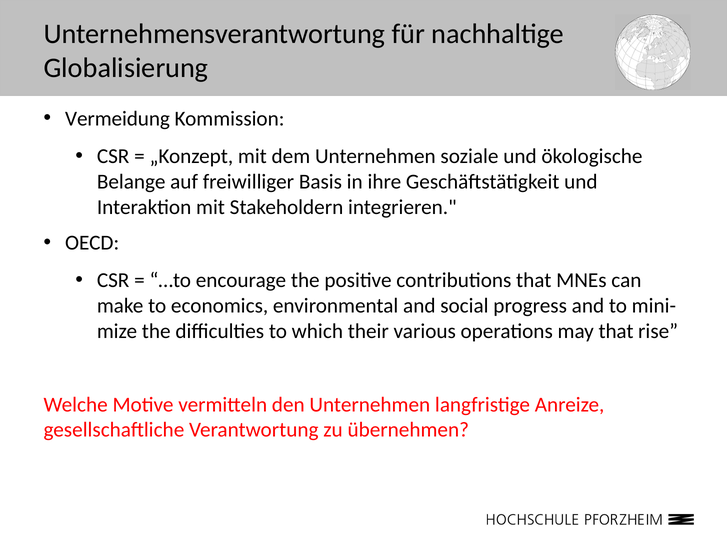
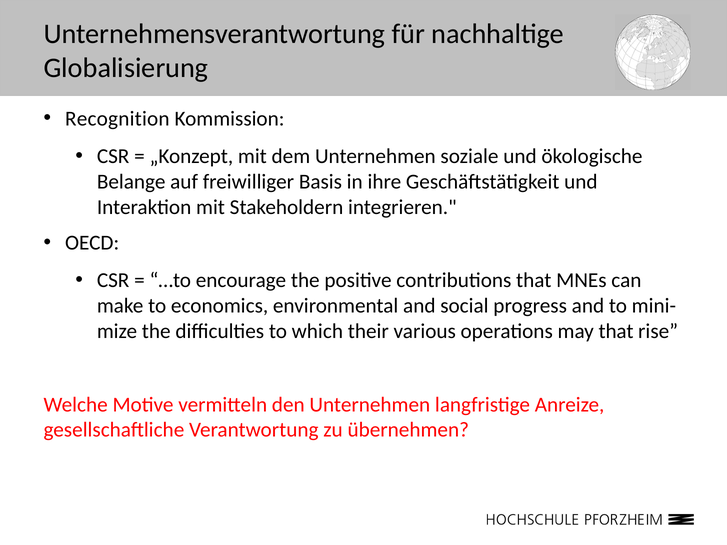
Vermeidung: Vermeidung -> Recognition (117, 119)
